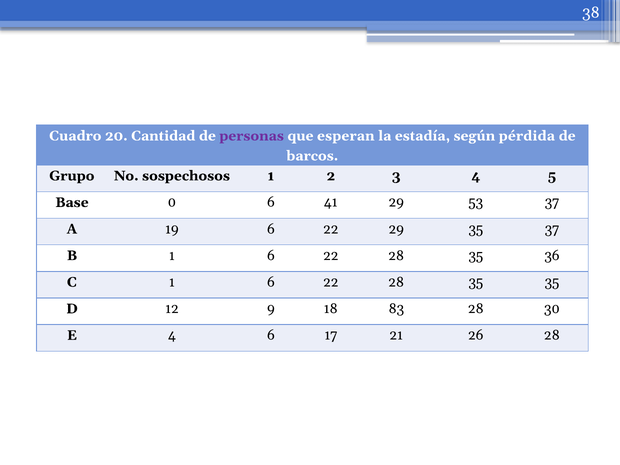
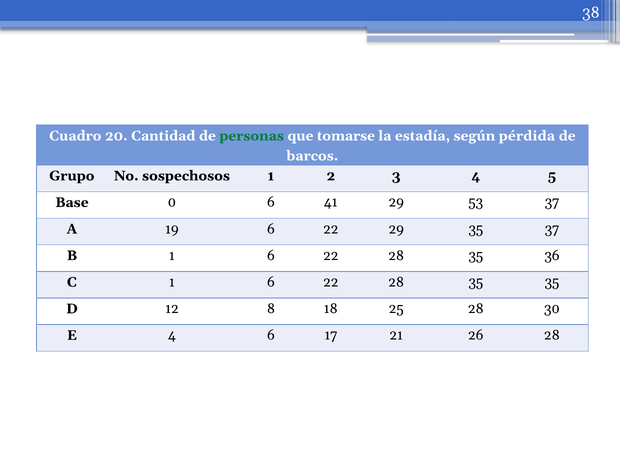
personas colour: purple -> green (252, 136)
esperan: esperan -> tomarse (346, 136)
9: 9 -> 8 (271, 309)
83: 83 -> 25 (396, 309)
